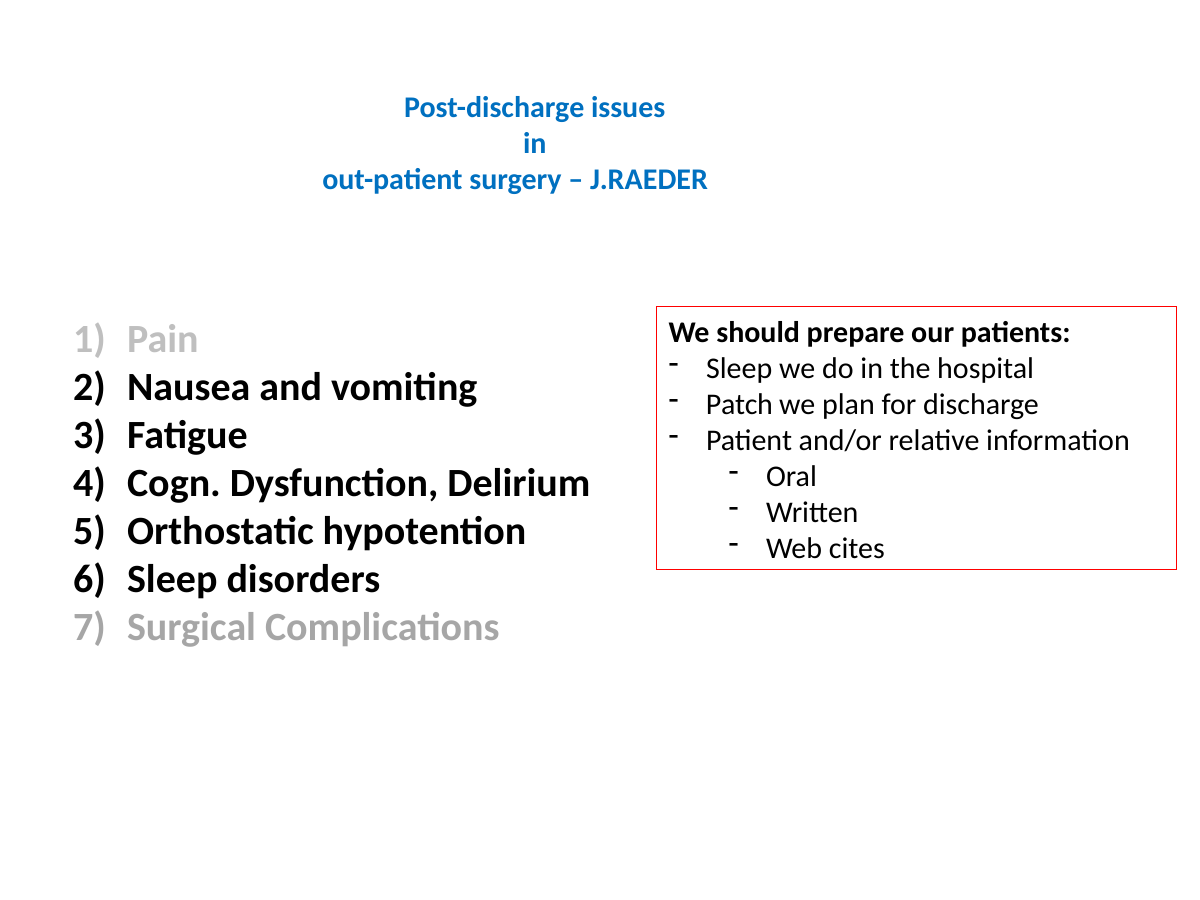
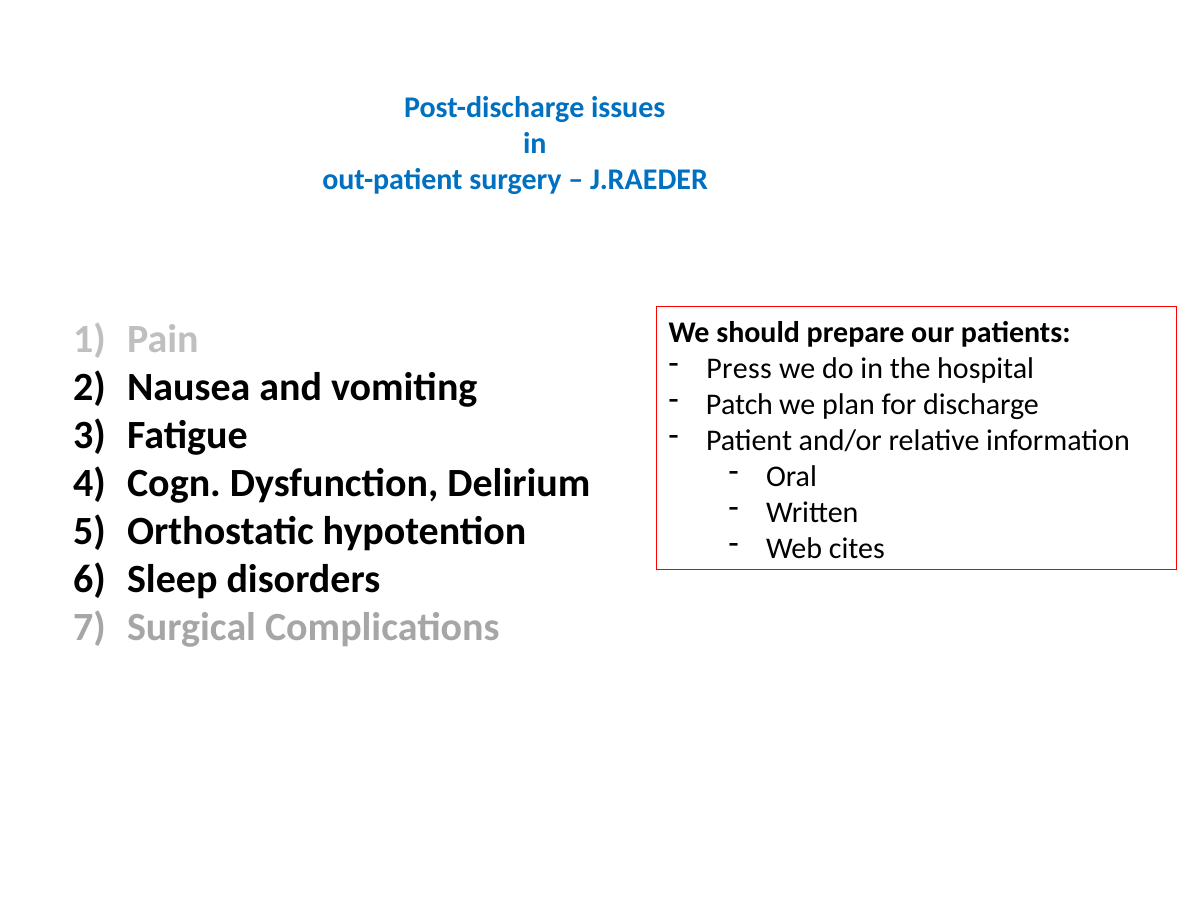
Sleep: Sleep -> Press (739, 368)
